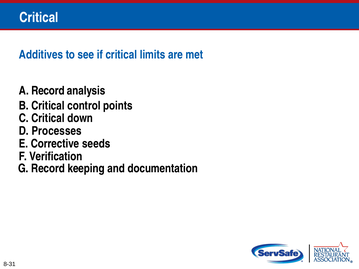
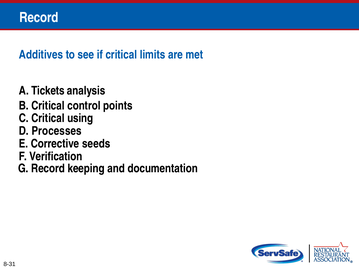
Critical: Critical -> Record (39, 17)
A Record: Record -> Tickets (48, 91)
down: down -> using (80, 118)
